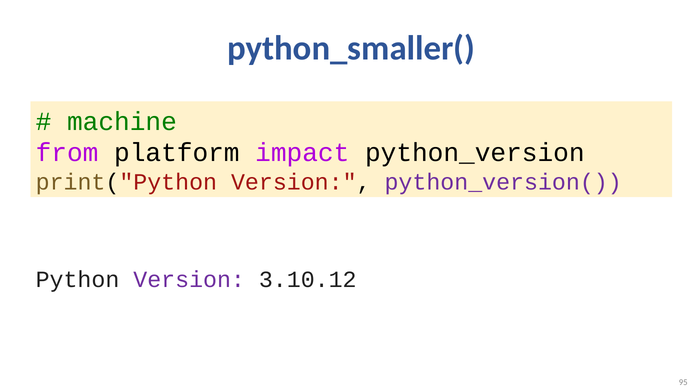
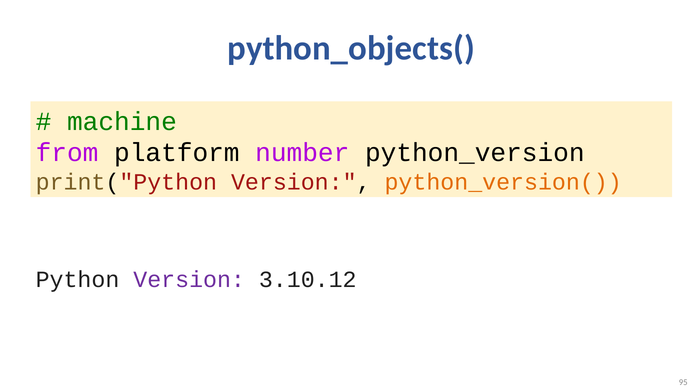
python_smaller(: python_smaller( -> python_objects( (351, 48)
impact: impact -> number (302, 153)
python_version( colour: purple -> orange (503, 182)
